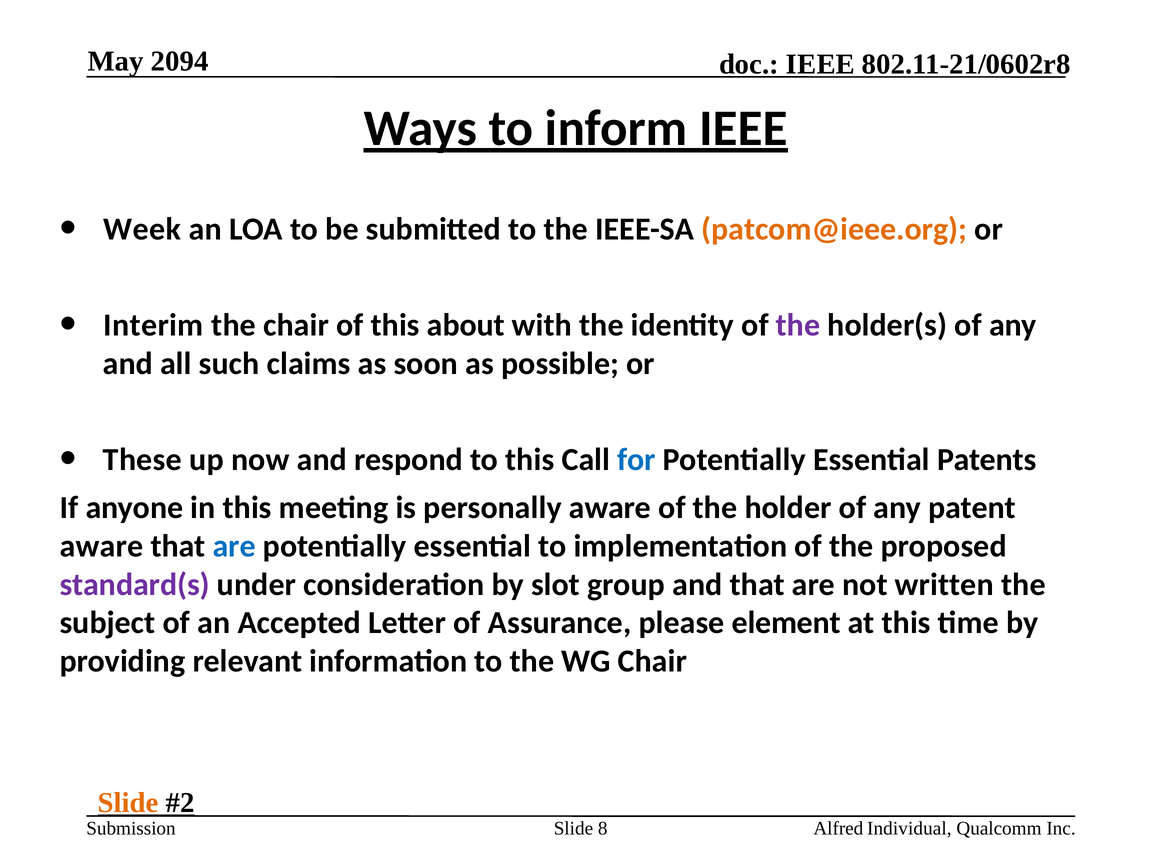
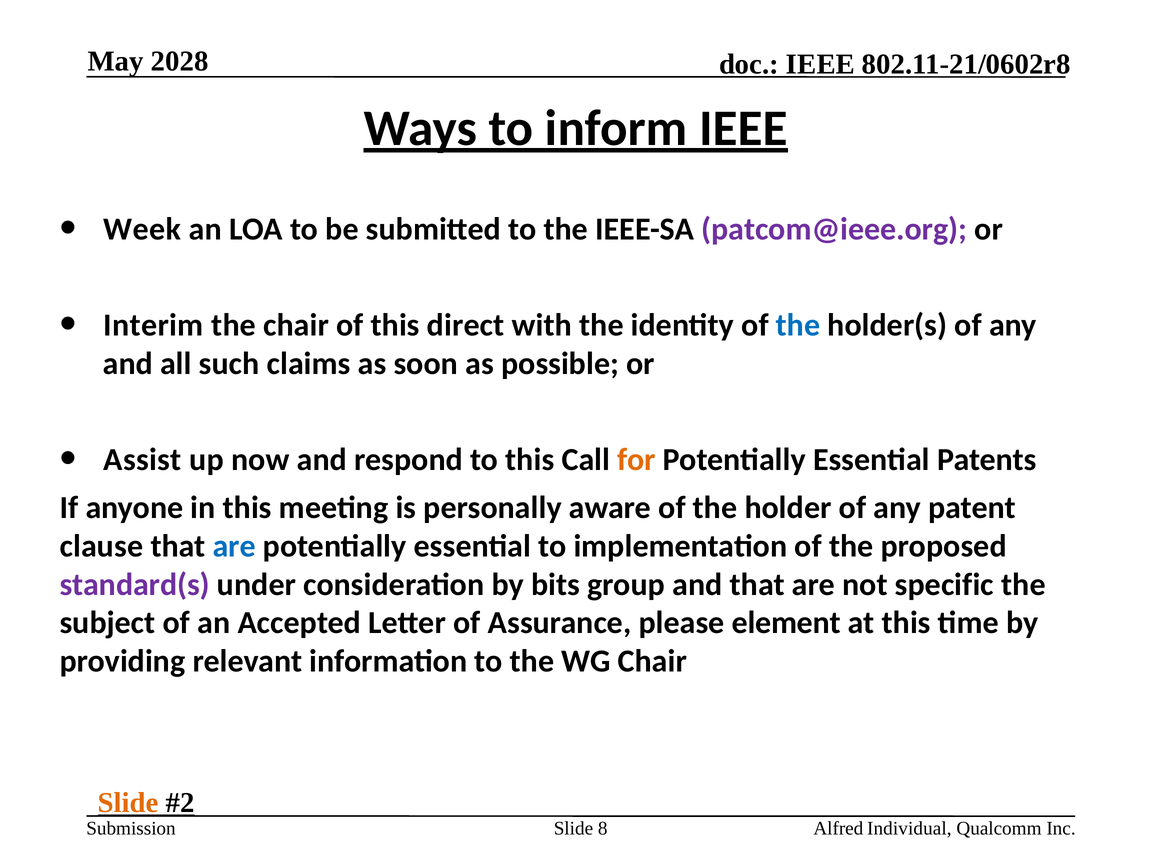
2094: 2094 -> 2028 (180, 61)
patcom@ieee.org colour: orange -> purple (834, 229)
about: about -> direct (466, 325)
the colour: purple -> blue (798, 325)
These: These -> Assist (142, 460)
for colour: blue -> orange (637, 460)
aware: aware -> clause (101, 546)
slot: slot -> bits (555, 584)
written: written -> specific (944, 584)
